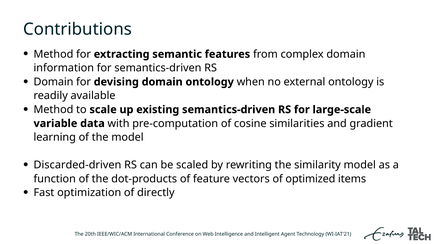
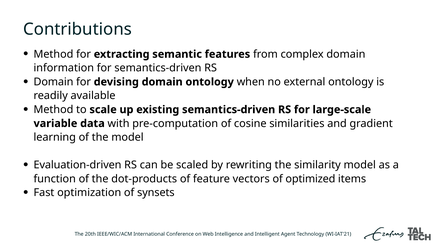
Discarded-driven: Discarded-driven -> Evaluation-driven (78, 165)
directly: directly -> synsets (156, 193)
